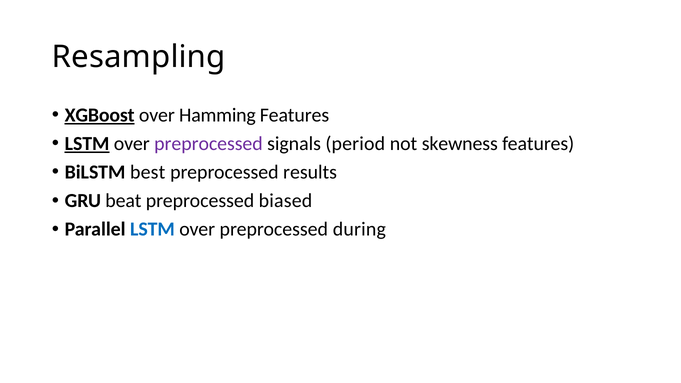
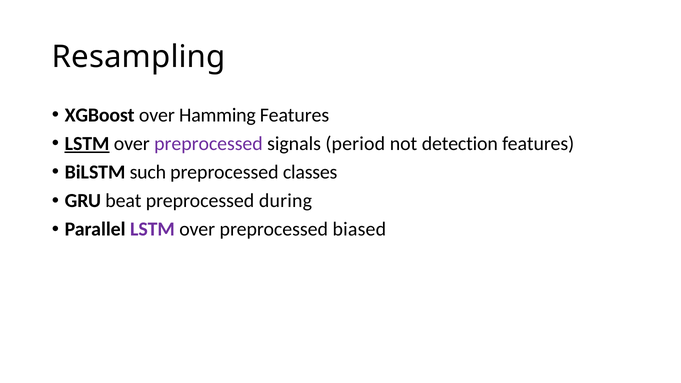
XGBoost underline: present -> none (100, 115)
skewness: skewness -> detection (460, 144)
best: best -> such (148, 172)
results: results -> classes (310, 172)
biased: biased -> during (286, 201)
LSTM colour: blue -> purple (152, 229)
during: during -> biased (359, 229)
